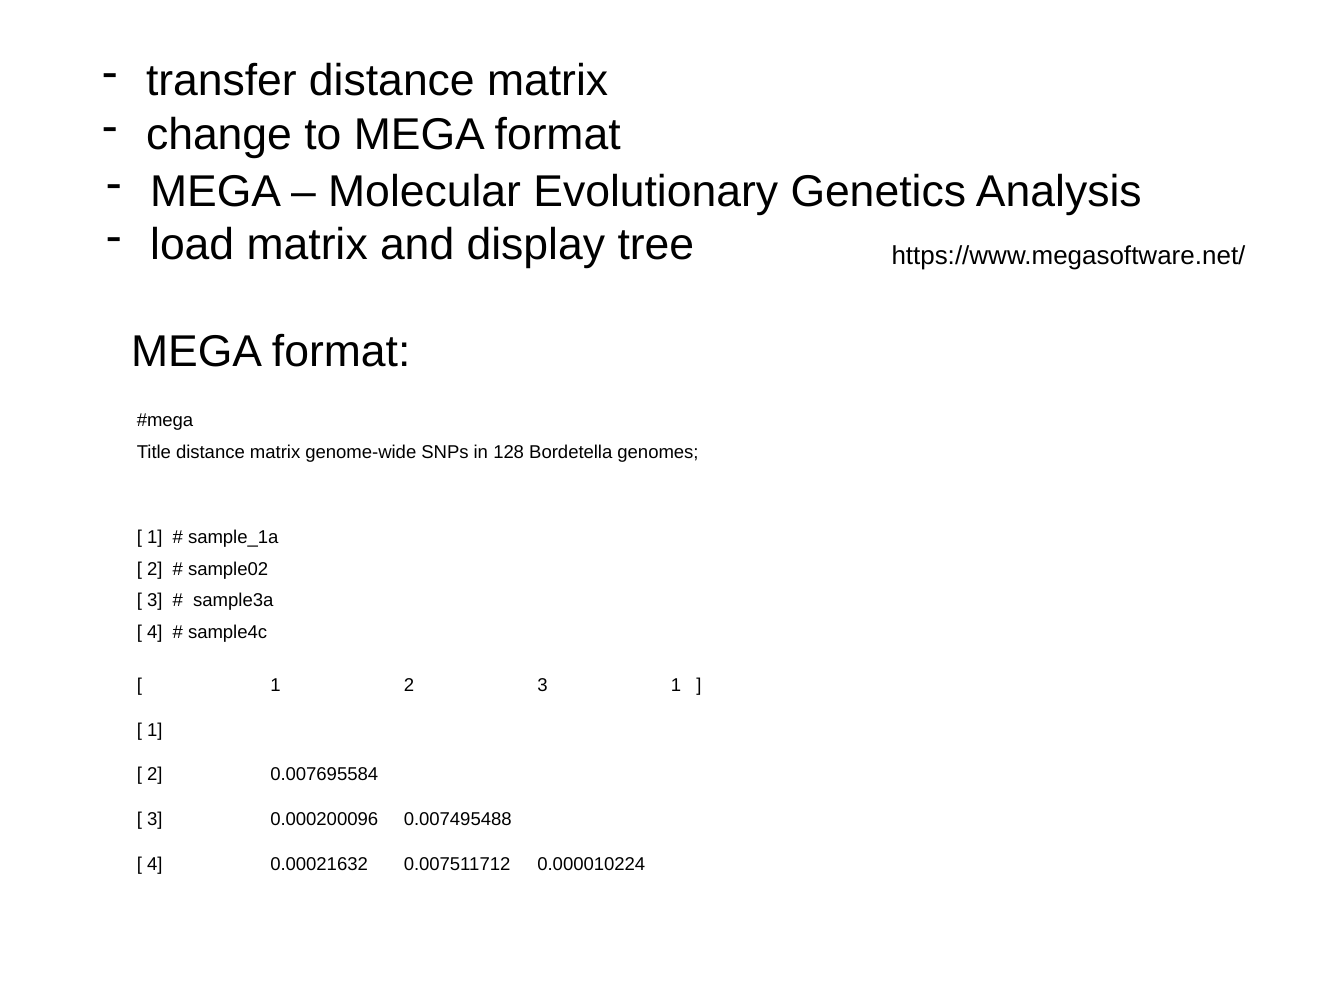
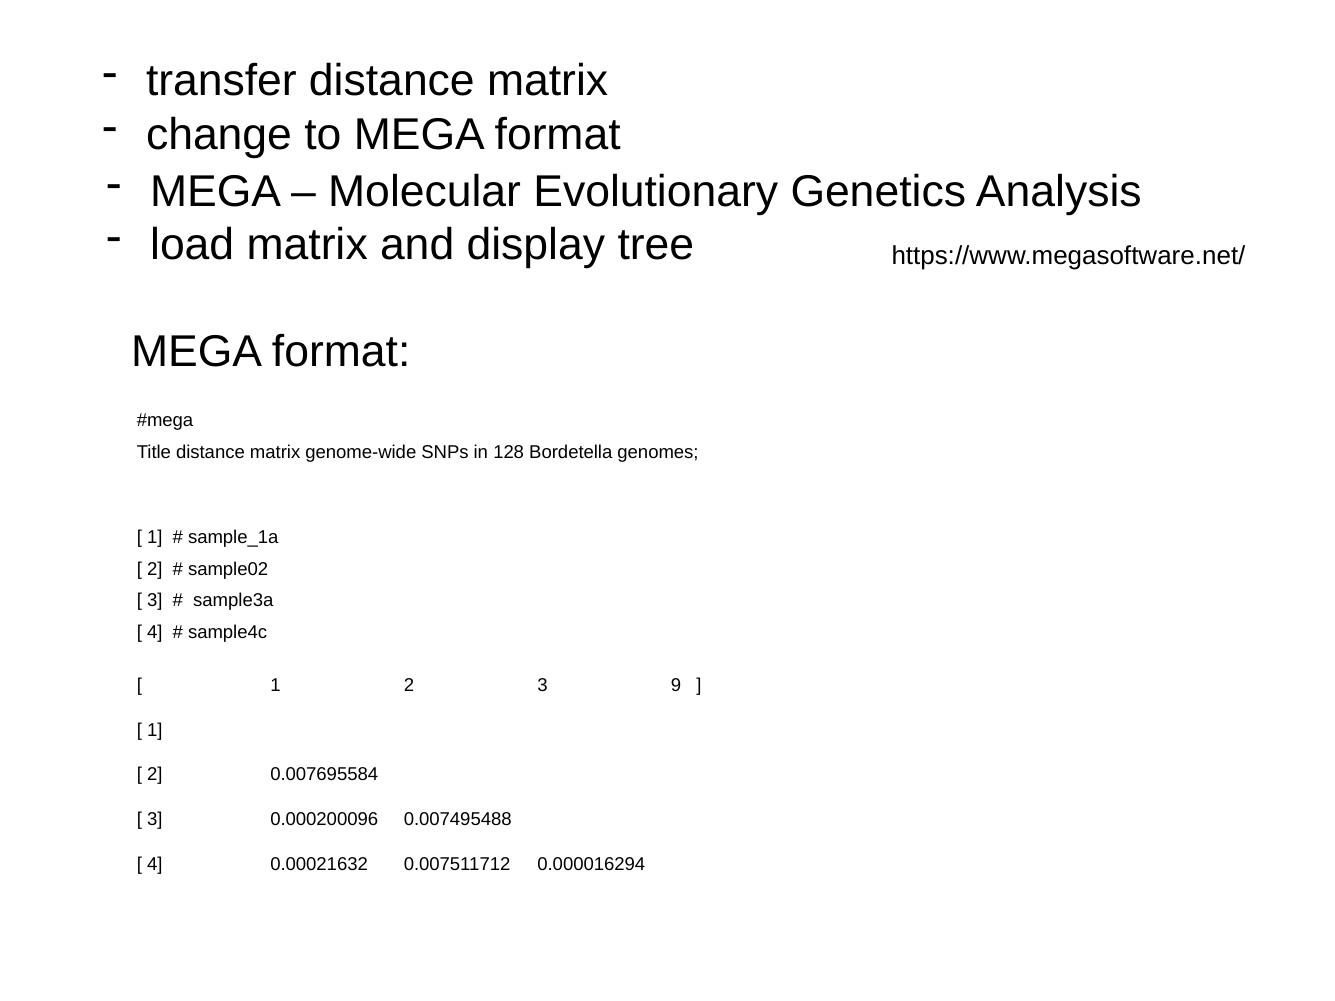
3 1: 1 -> 9 (676, 686)
0.000010224: 0.000010224 -> 0.000016294 (591, 864)
